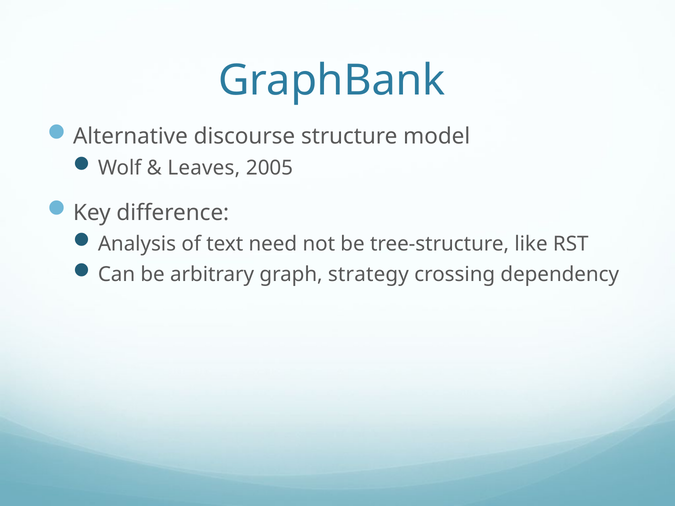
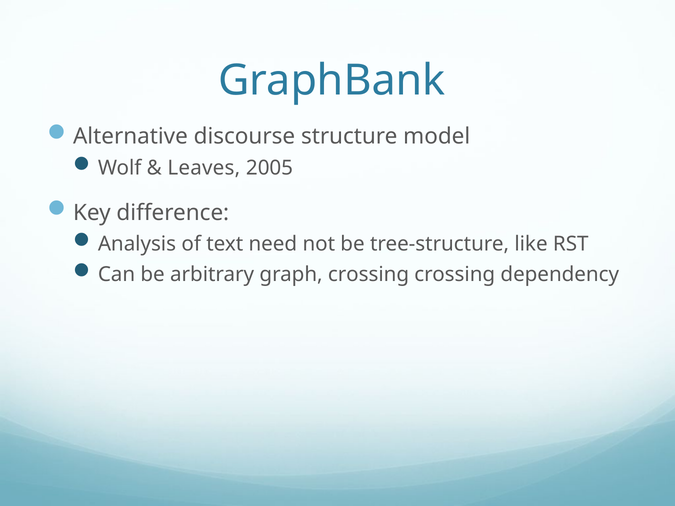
graph strategy: strategy -> crossing (368, 274)
